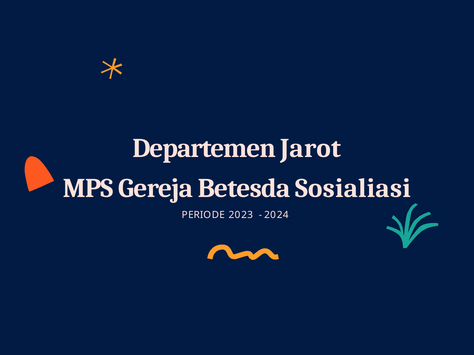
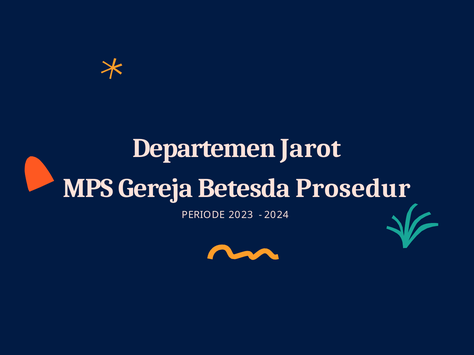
Sosialiasi: Sosialiasi -> Prosedur (353, 188)
